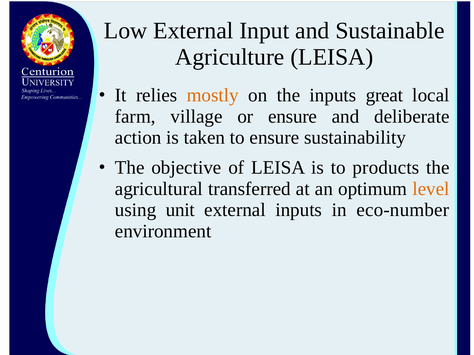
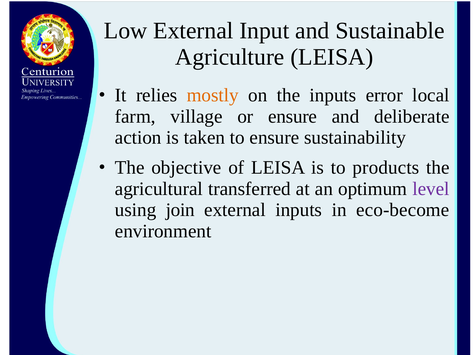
great: great -> error (384, 95)
level colour: orange -> purple (431, 189)
unit: unit -> join (180, 210)
eco-number: eco-number -> eco-become (403, 210)
